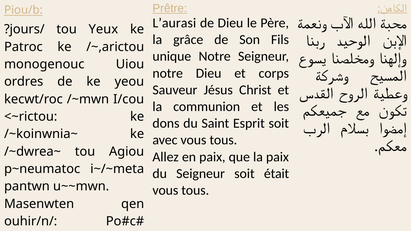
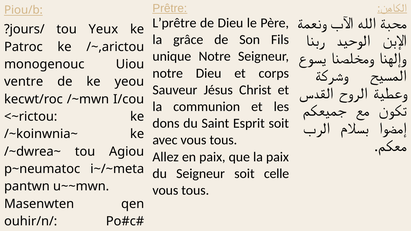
L’aurasi: L’aurasi -> L’prêtre (174, 23)
ordres: ordres -> ventre (24, 82)
était: était -> celle (277, 174)
